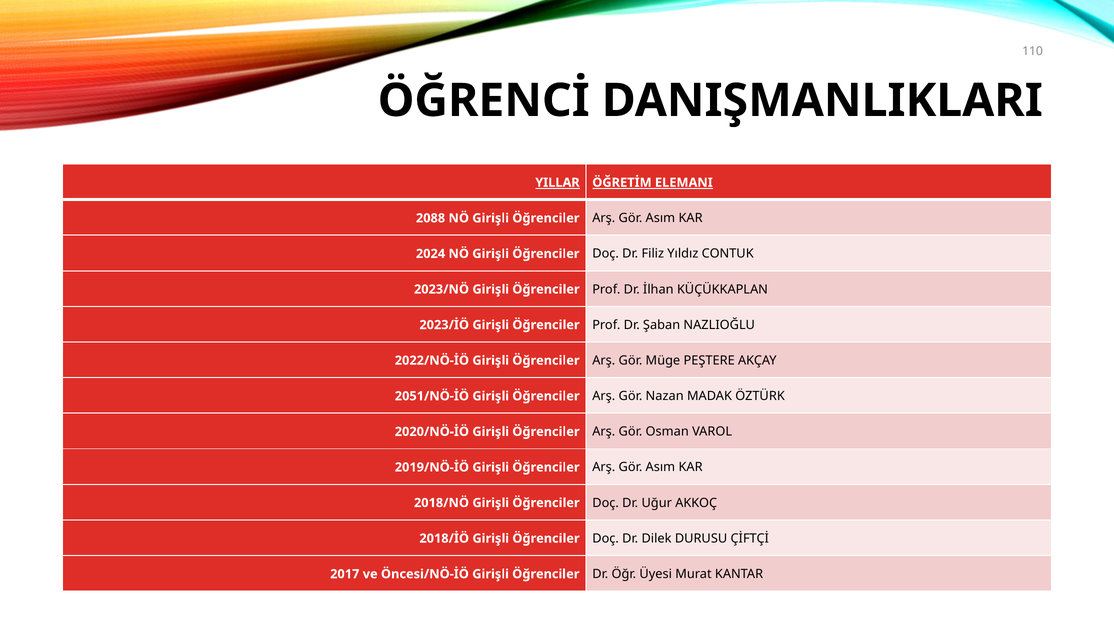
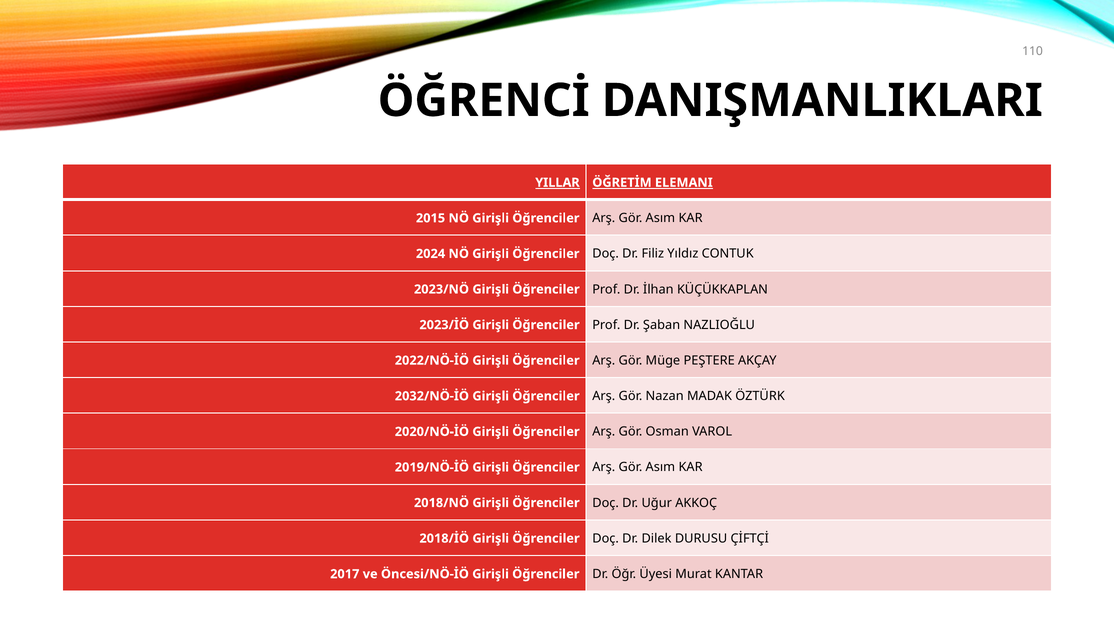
2088: 2088 -> 2015 (431, 218)
2051/NÖ-İÖ: 2051/NÖ-İÖ -> 2032/NÖ-İÖ (432, 396)
